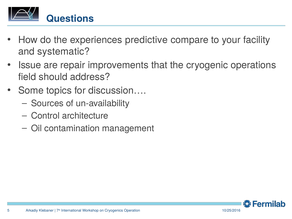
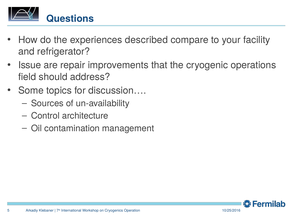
predictive: predictive -> described (146, 40)
systematic: systematic -> refrigerator (64, 52)
